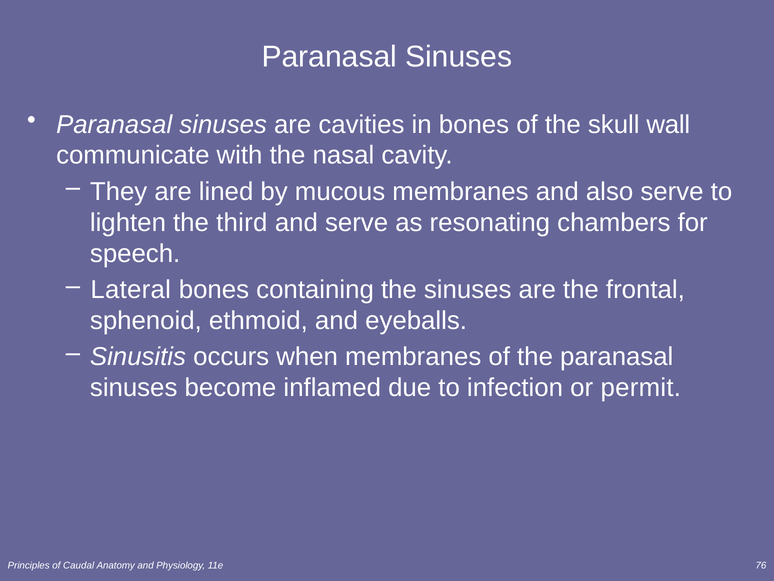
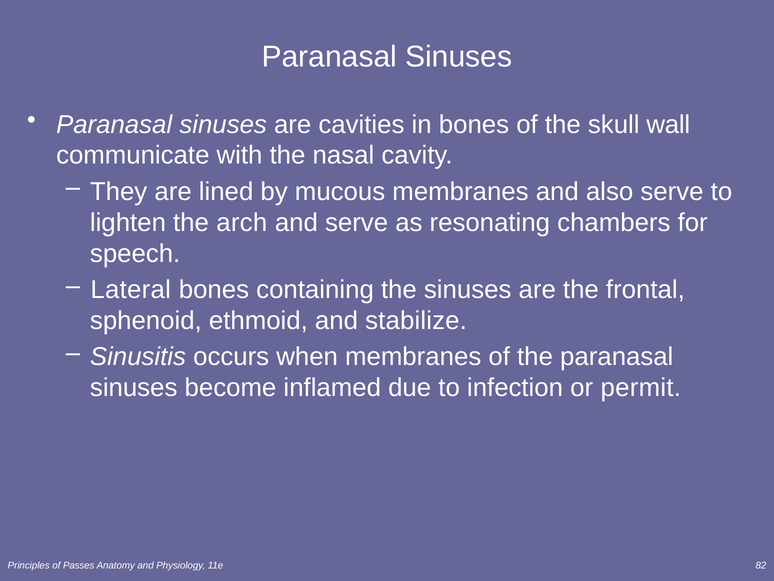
third: third -> arch (242, 222)
eyeballs: eyeballs -> stabilize (416, 320)
Caudal: Caudal -> Passes (79, 565)
76: 76 -> 82 (761, 565)
